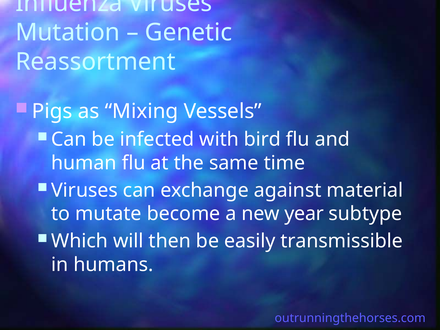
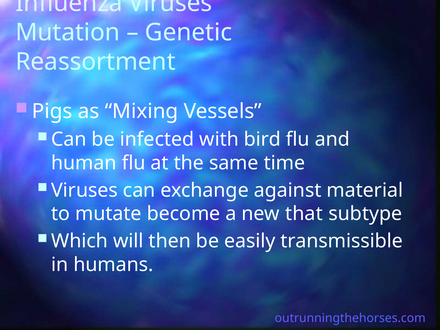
year: year -> that (304, 214)
